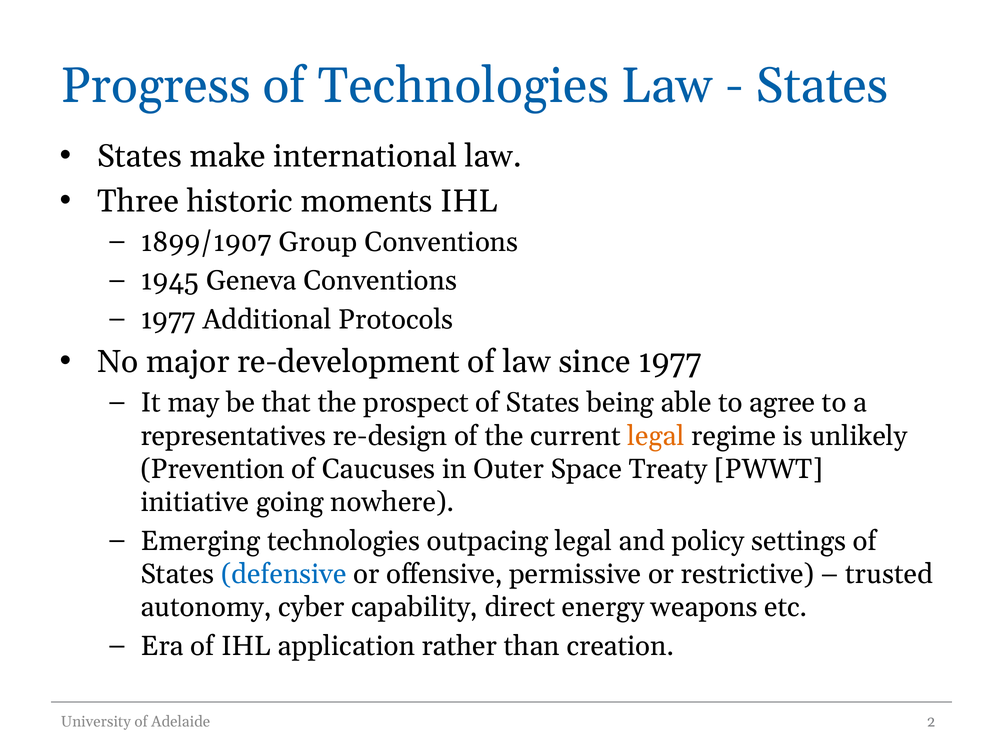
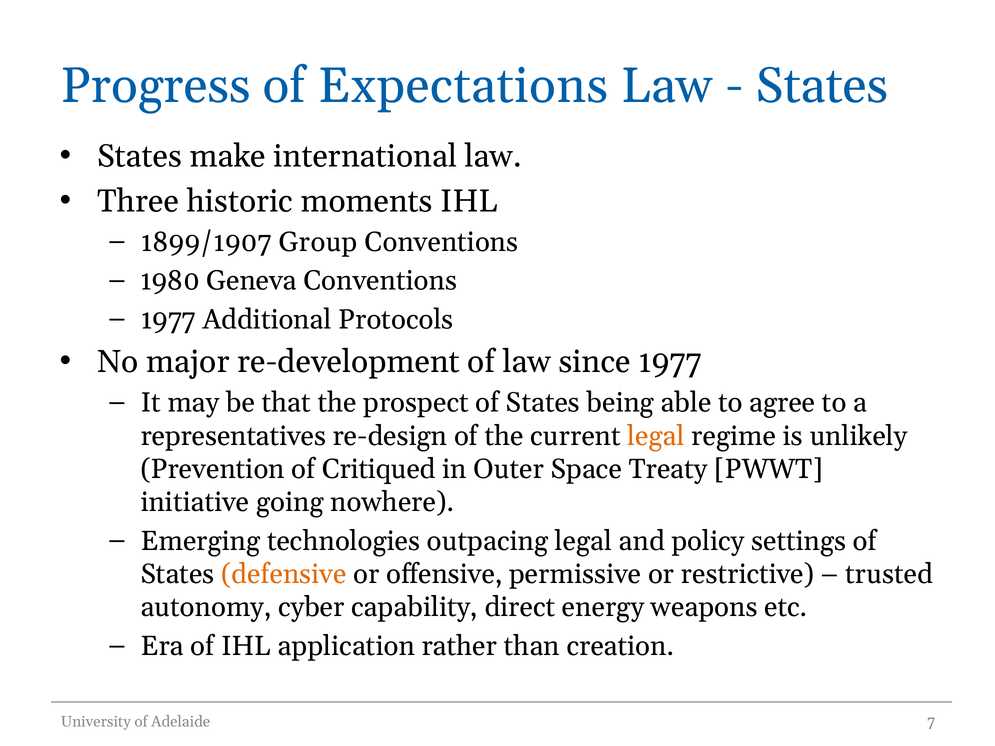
of Technologies: Technologies -> Expectations (463, 86)
1945: 1945 -> 1980 (170, 281)
Caucuses: Caucuses -> Critiqued (379, 469)
defensive colour: blue -> orange (284, 574)
2: 2 -> 7 (931, 722)
